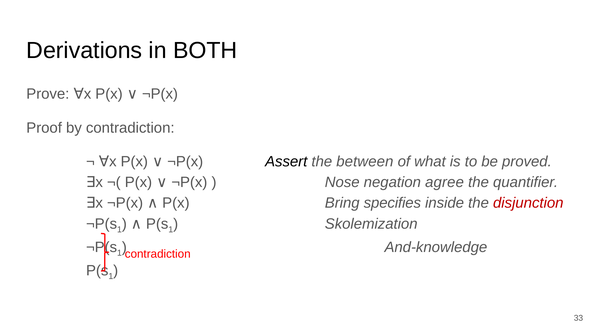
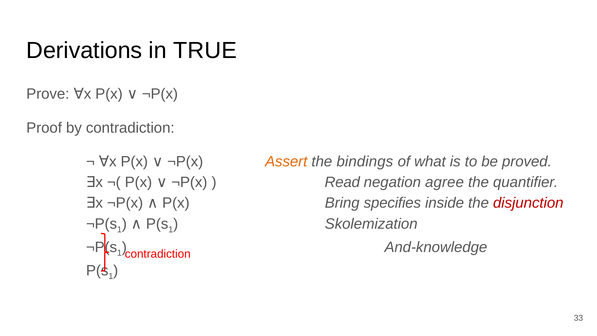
BOTH: BOTH -> TRUE (205, 51)
Assert colour: black -> orange (286, 162)
between: between -> bindings (365, 162)
Nose: Nose -> Read (342, 182)
